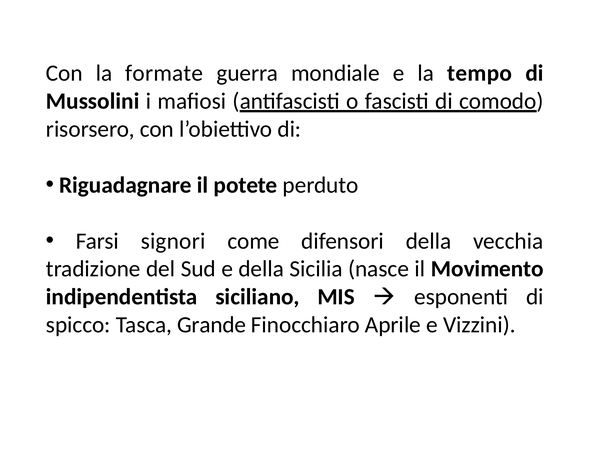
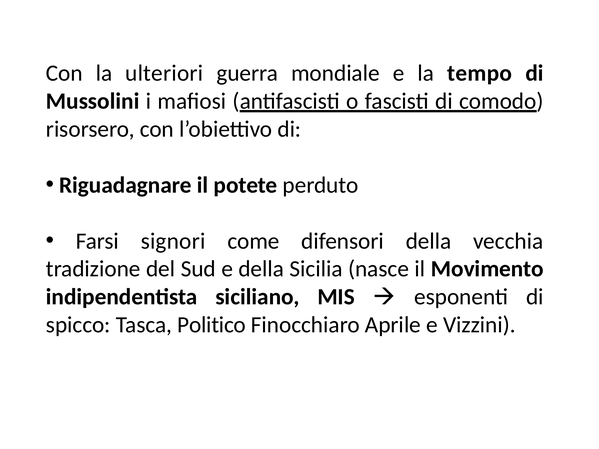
formate: formate -> ulteriori (164, 73)
Grande: Grande -> Politico (212, 325)
